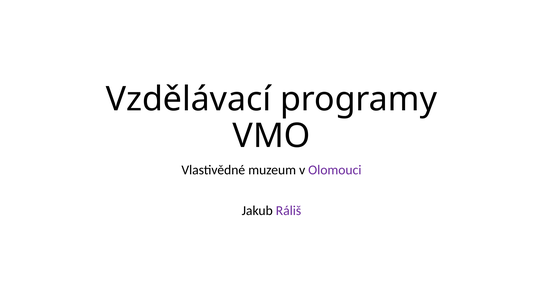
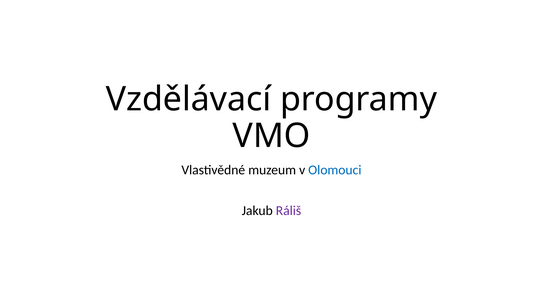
Olomouci colour: purple -> blue (335, 170)
